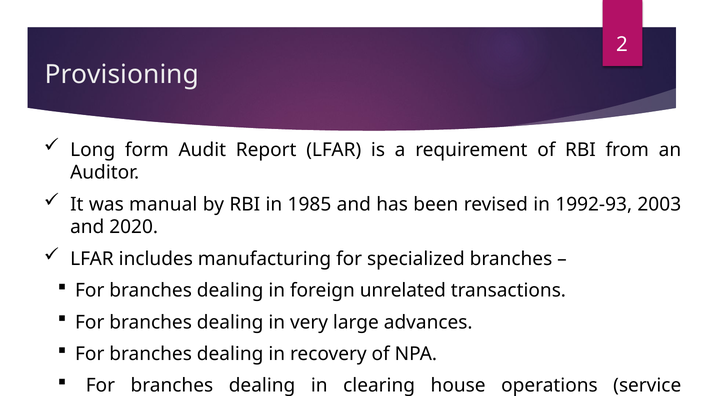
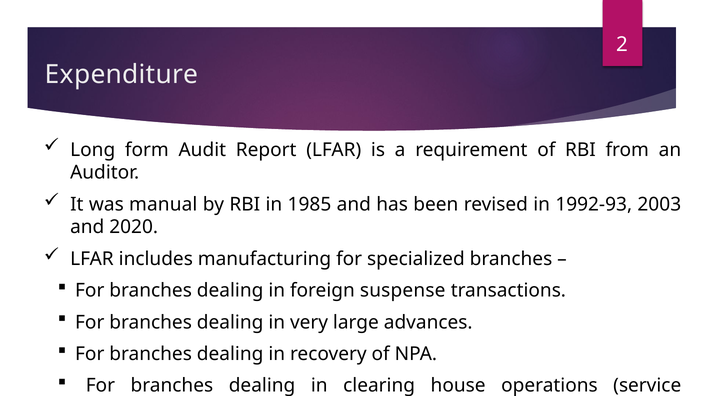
Provisioning: Provisioning -> Expenditure (122, 75)
unrelated: unrelated -> suspense (403, 291)
